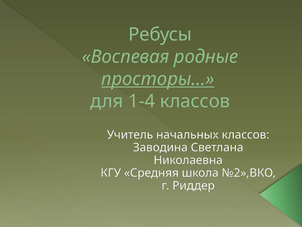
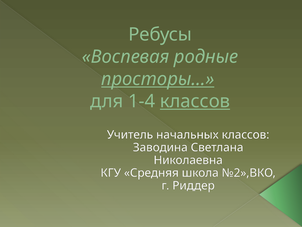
классов underline: none -> present (195, 101)
